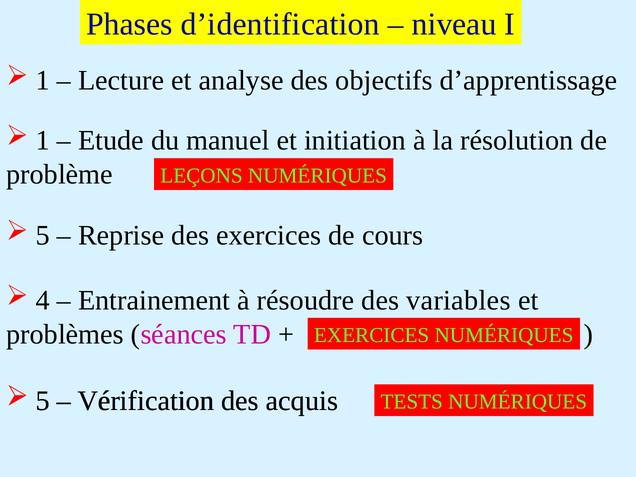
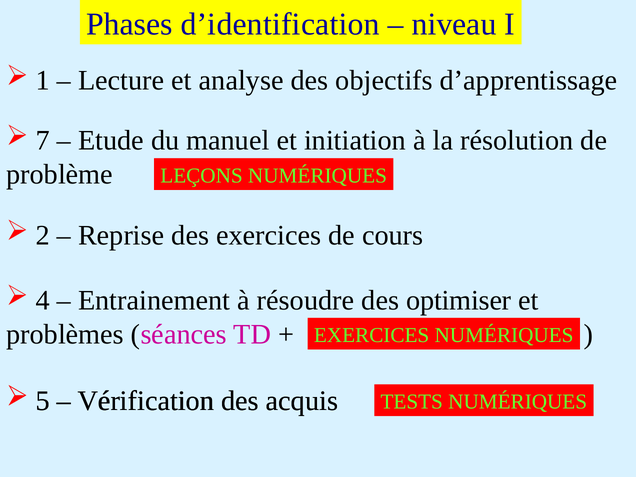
1: 1 -> 7 (43, 140)
5: 5 -> 2 (43, 236)
variables: variables -> optimiser (459, 301)
